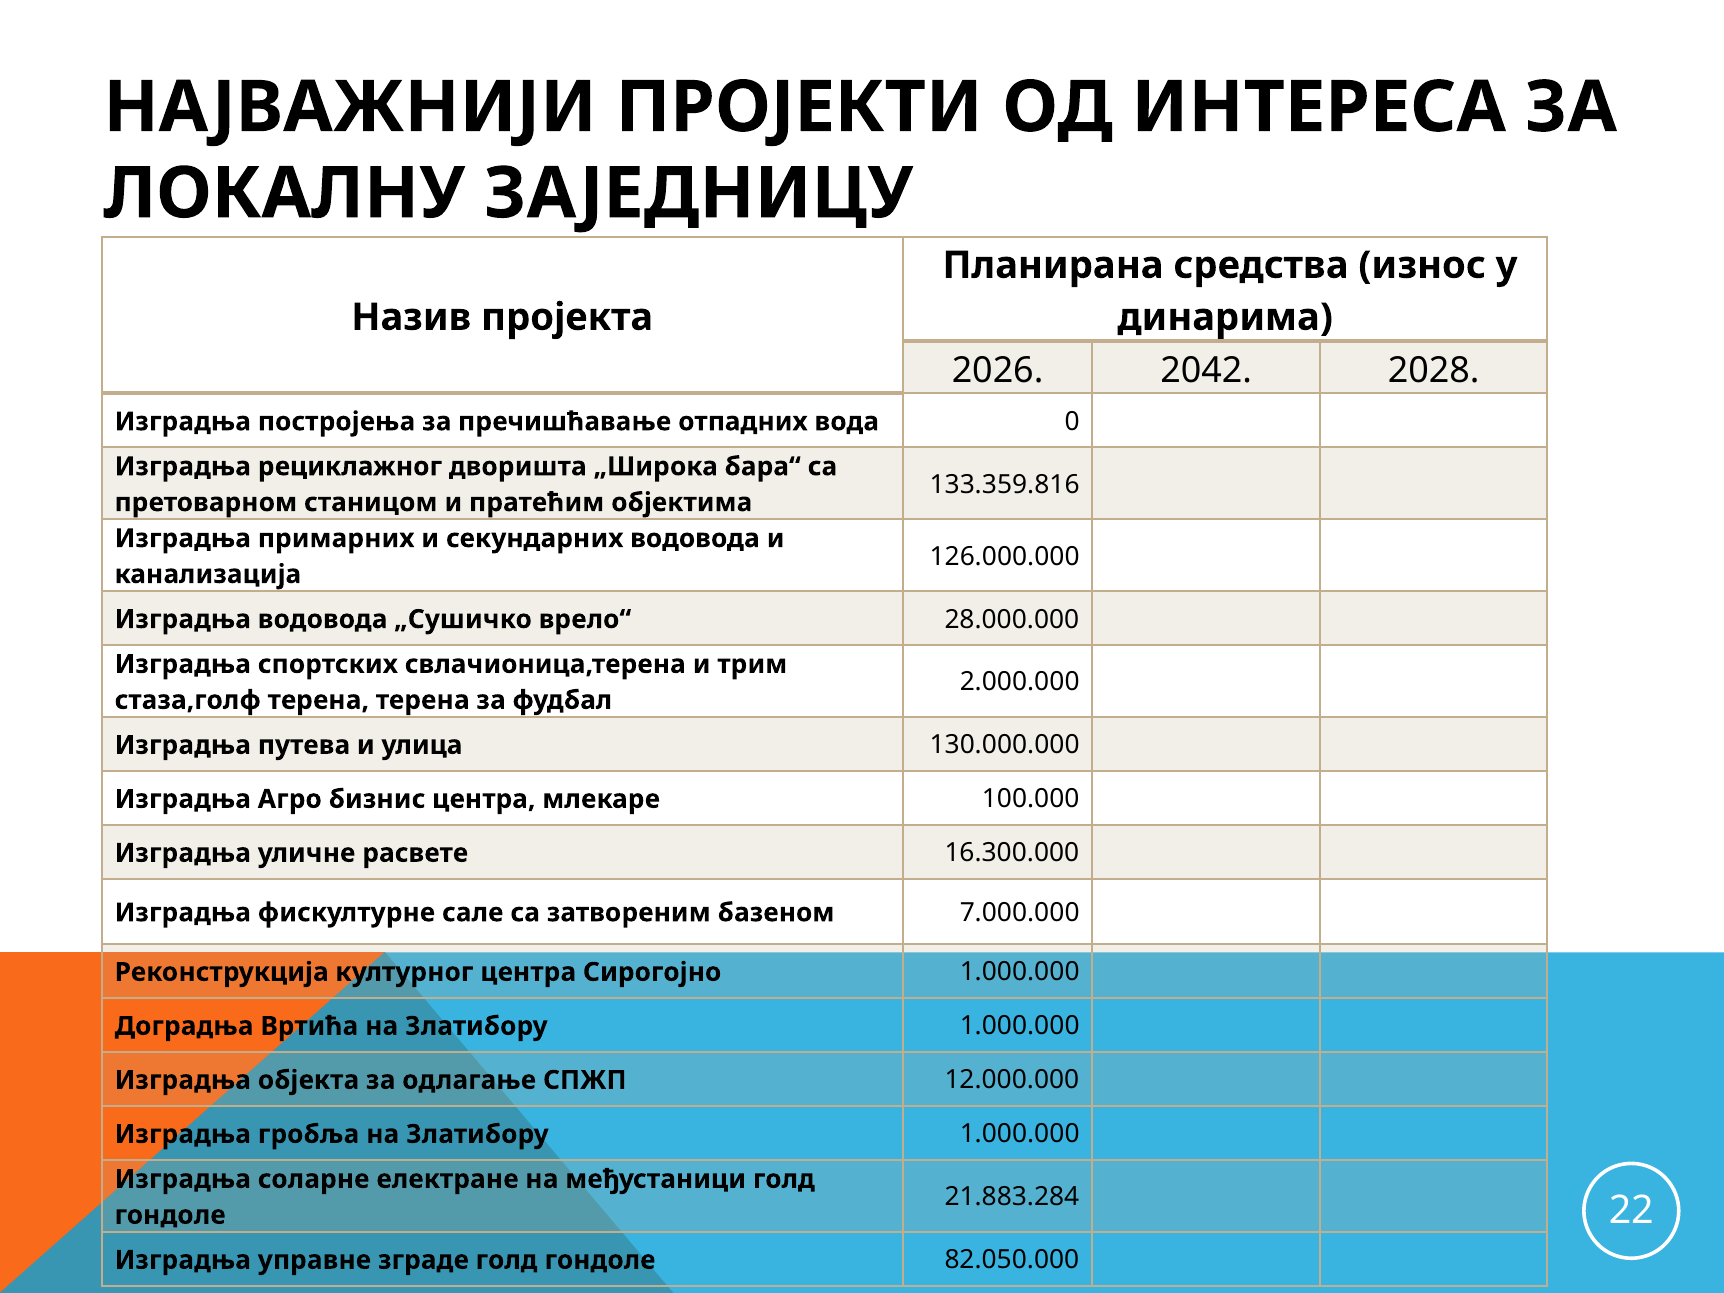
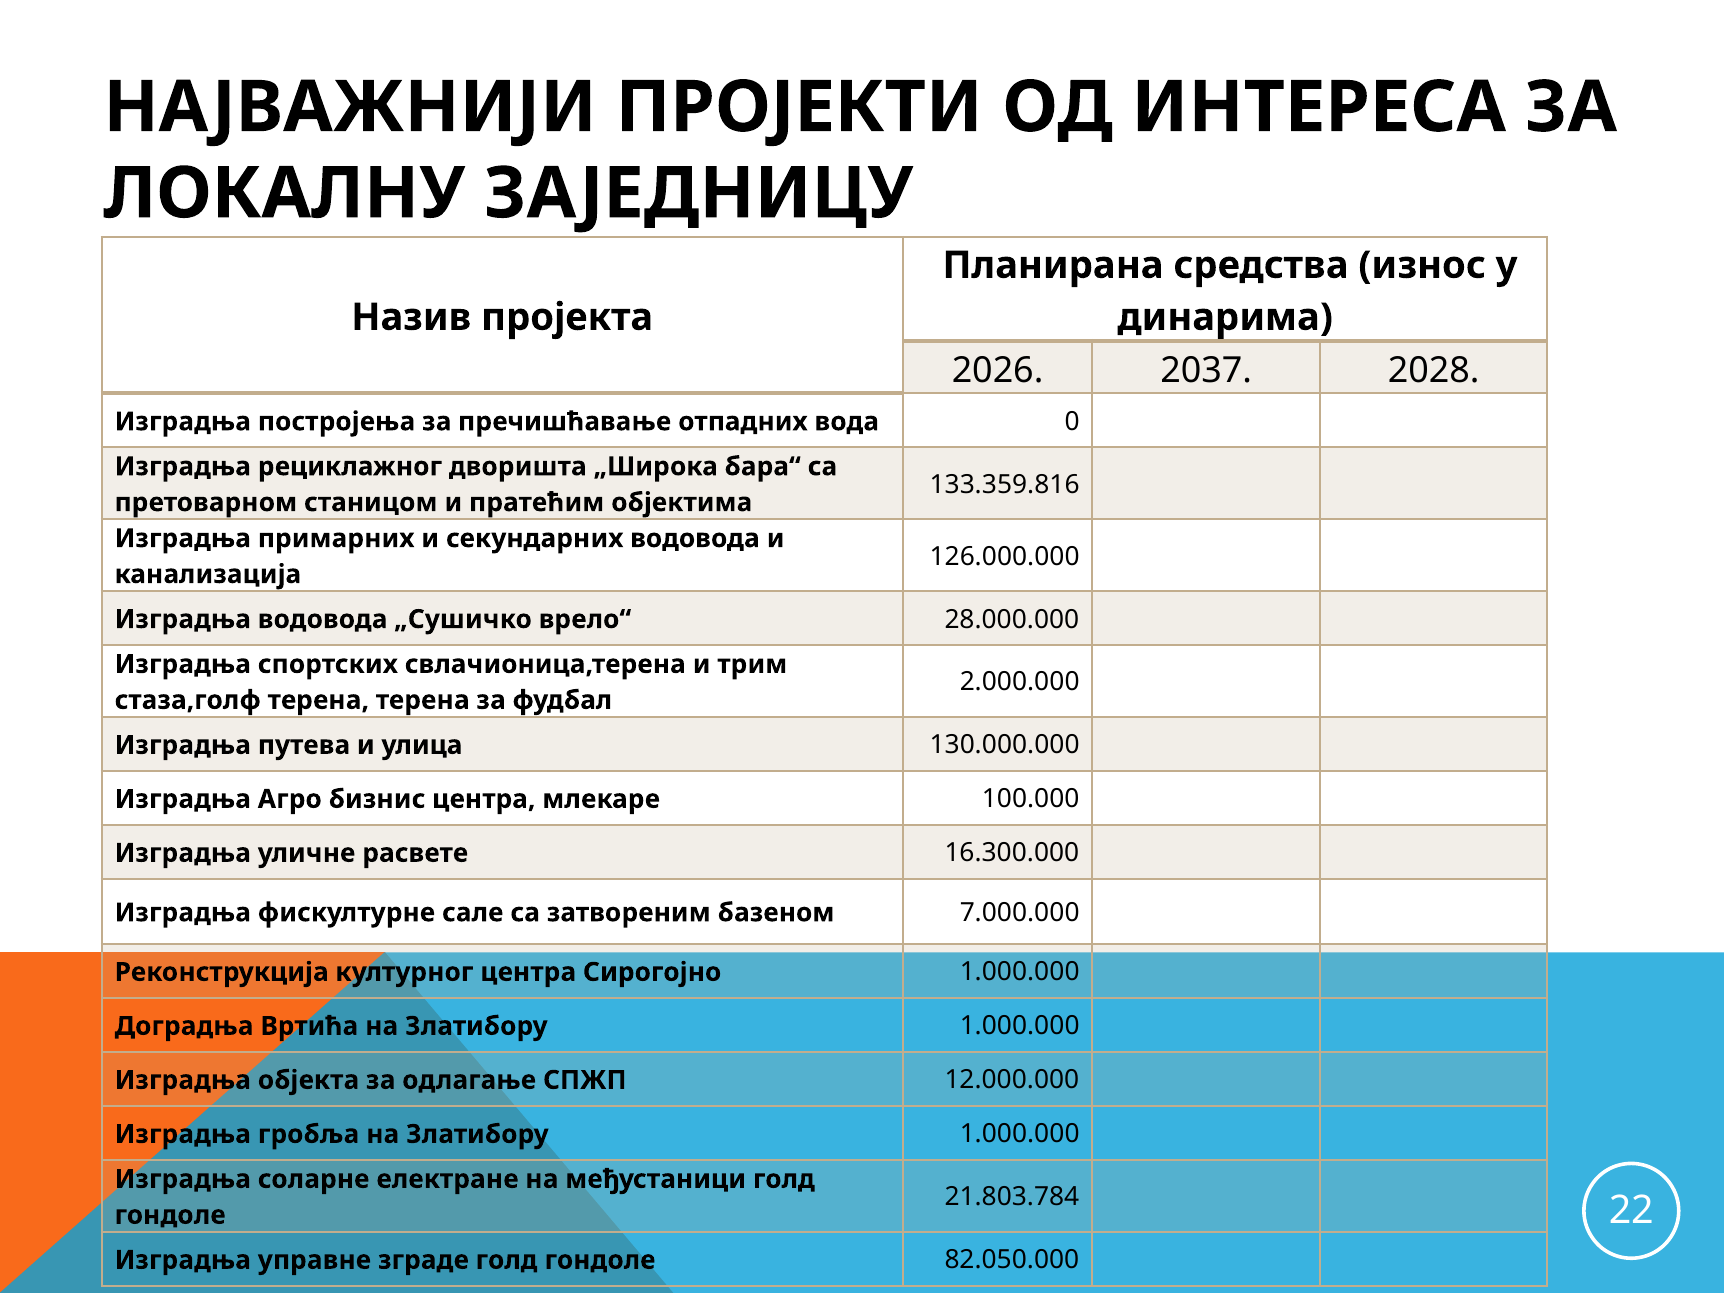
2042: 2042 -> 2037 (1206, 371)
21.883.284: 21.883.284 -> 21.803.784 (1012, 1197)
